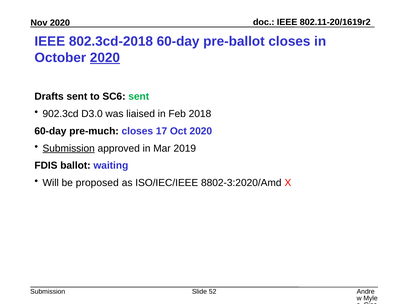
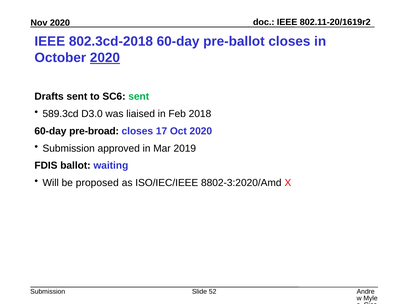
902.3cd: 902.3cd -> 589.3cd (61, 114)
pre-much: pre-much -> pre-broad (94, 131)
Submission underline: present -> none (69, 148)
